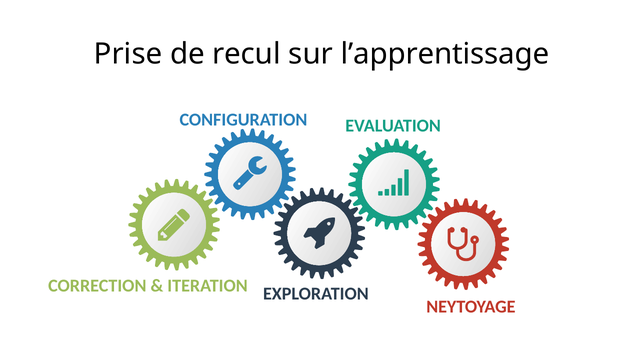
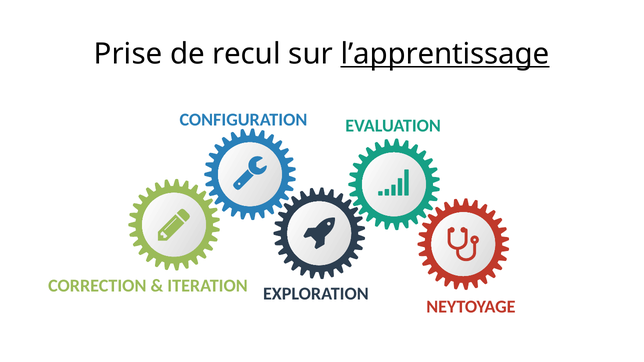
l’apprentissage underline: none -> present (445, 54)
